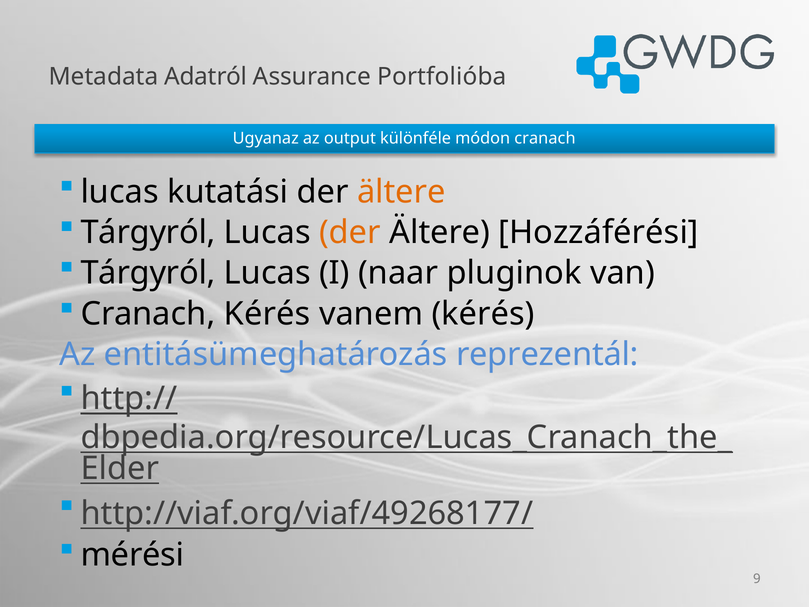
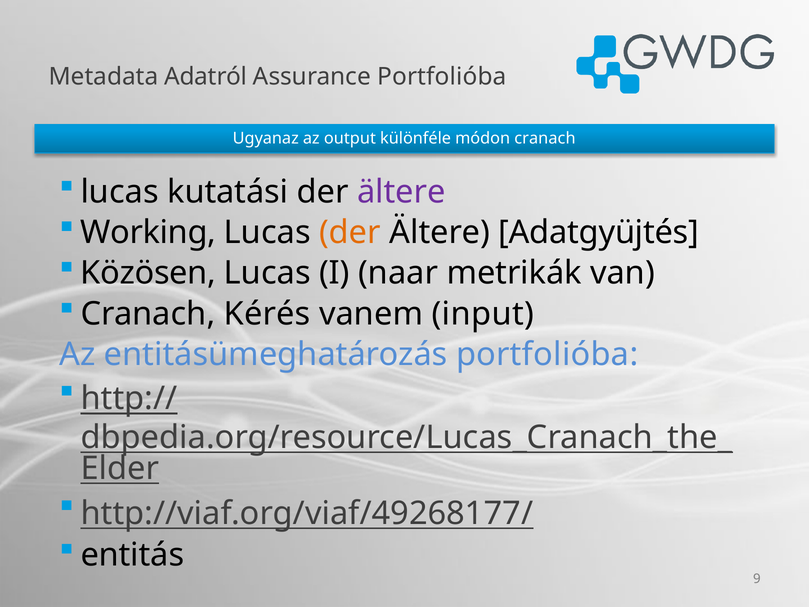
ältere colour: orange -> purple (401, 192)
Tárgyról: Tárgyról -> Working (148, 232)
Hozzáférési: Hozzáférési -> Adatgyüjtés (599, 232)
Tárgyról: Tárgyról -> Közösen (148, 273)
pluginok: pluginok -> metrikák (514, 273)
vanem kérés: kérés -> input (483, 314)
entitásümeghatározás reprezentál: reprezentál -> portfolióba (547, 354)
mérési: mérési -> entitás (132, 555)
